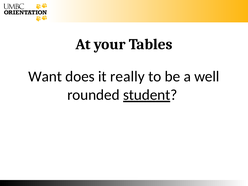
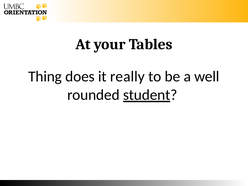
Want: Want -> Thing (45, 76)
